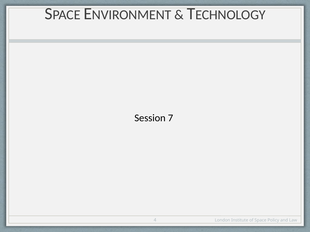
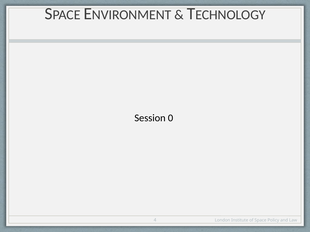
7: 7 -> 0 (171, 118)
